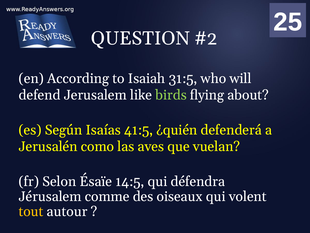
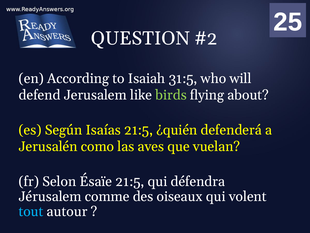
Isaías 41:5: 41:5 -> 21:5 (139, 130)
Ésaïe 14:5: 14:5 -> 21:5 (130, 181)
tout colour: yellow -> light blue (31, 211)
